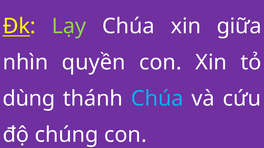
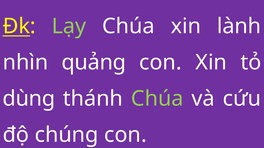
giữa: giữa -> lành (239, 26)
quyền: quyền -> quảng (94, 63)
Chúa colour: light blue -> light green (157, 99)
